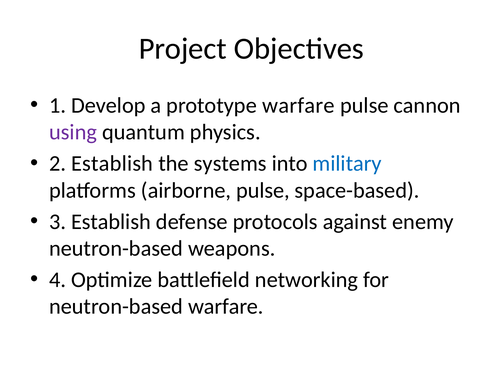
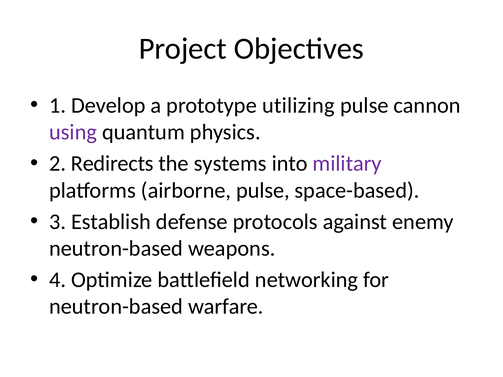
prototype warfare: warfare -> utilizing (298, 106)
2 Establish: Establish -> Redirects (112, 164)
military colour: blue -> purple (347, 164)
